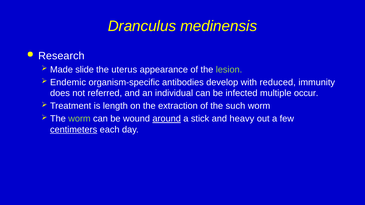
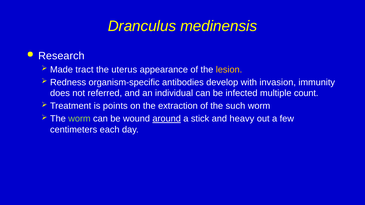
slide: slide -> tract (84, 70)
lesion colour: light green -> yellow (229, 70)
Endemic: Endemic -> Redness (68, 82)
reduced: reduced -> invasion (278, 82)
occur: occur -> count (306, 93)
length: length -> points (115, 106)
centimeters underline: present -> none (74, 130)
